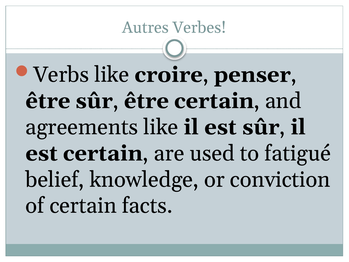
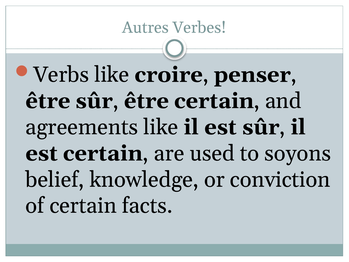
fatigué: fatigué -> soyons (298, 153)
